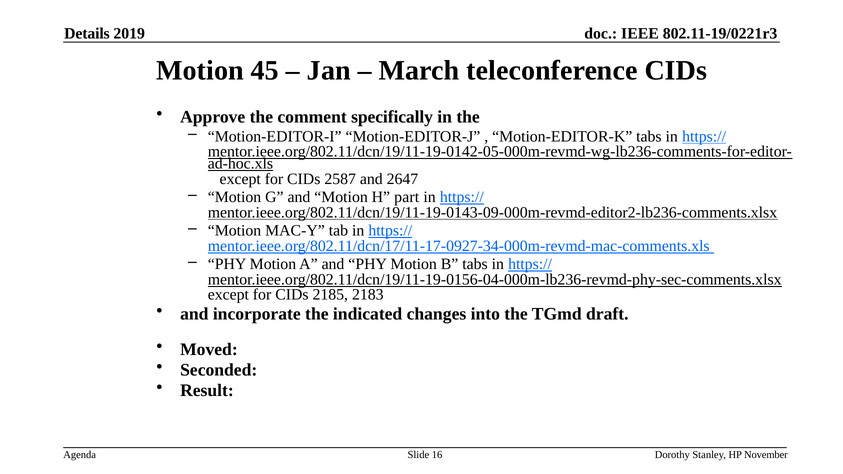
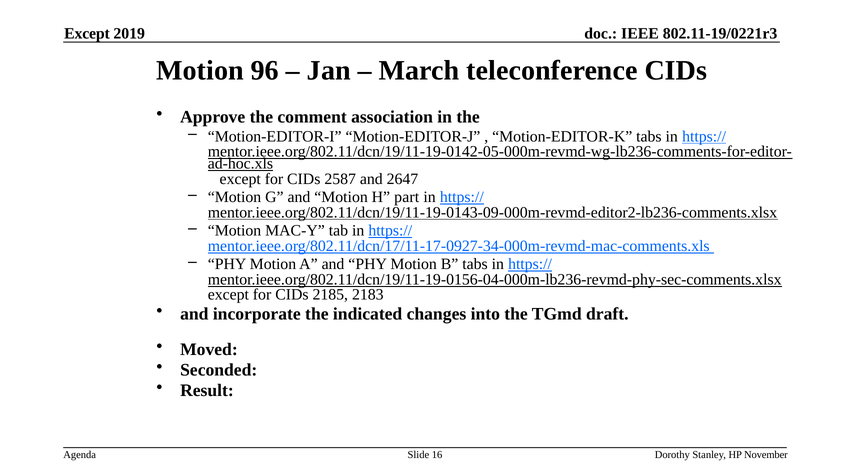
Details: Details -> Except (87, 34)
45: 45 -> 96 (265, 70)
specifically: specifically -> association (392, 117)
